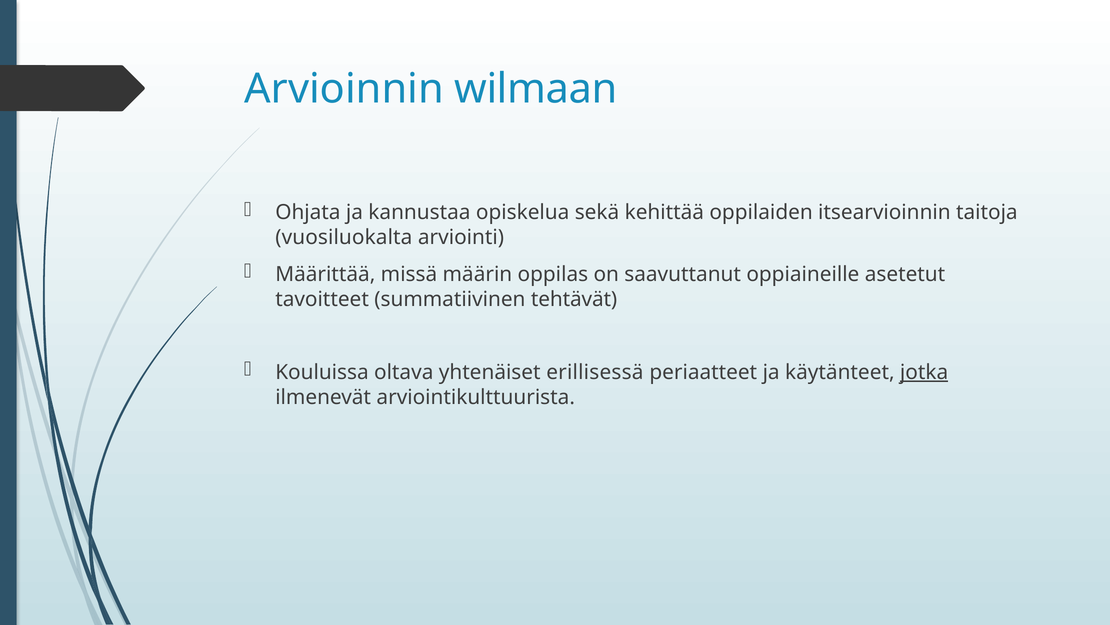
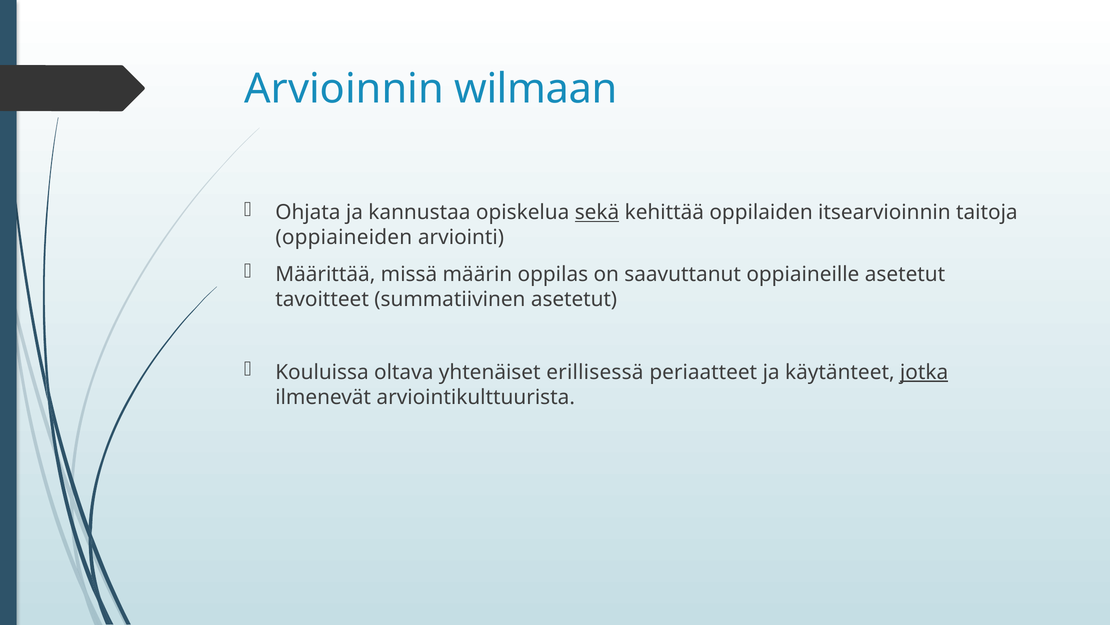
sekä underline: none -> present (597, 212)
vuosiluokalta: vuosiluokalta -> oppiaineiden (344, 237)
summatiivinen tehtävät: tehtävät -> asetetut (574, 299)
